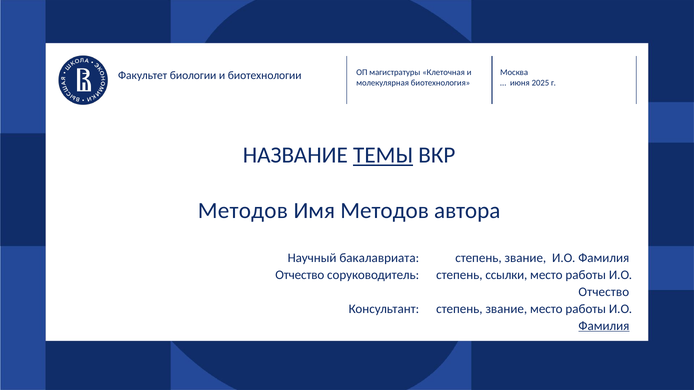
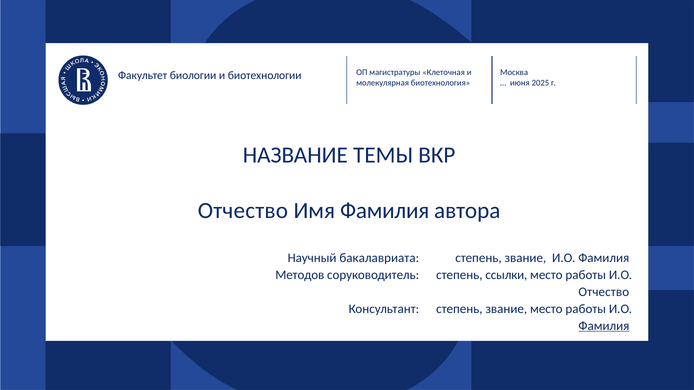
ТЕМЫ underline: present -> none (383, 155)
Методов: Методов -> Отчество (243, 211)
Имя Методов: Методов -> Фамилия (385, 211)
Отчество: Отчество -> Методов (300, 275)
